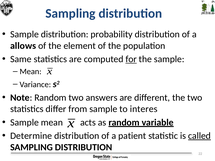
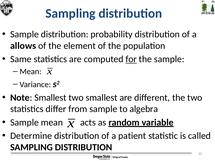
Note Random: Random -> Smallest (50, 98)
two answers: answers -> smallest (102, 98)
interes: interes -> algebra (144, 109)
called underline: present -> none (199, 136)
